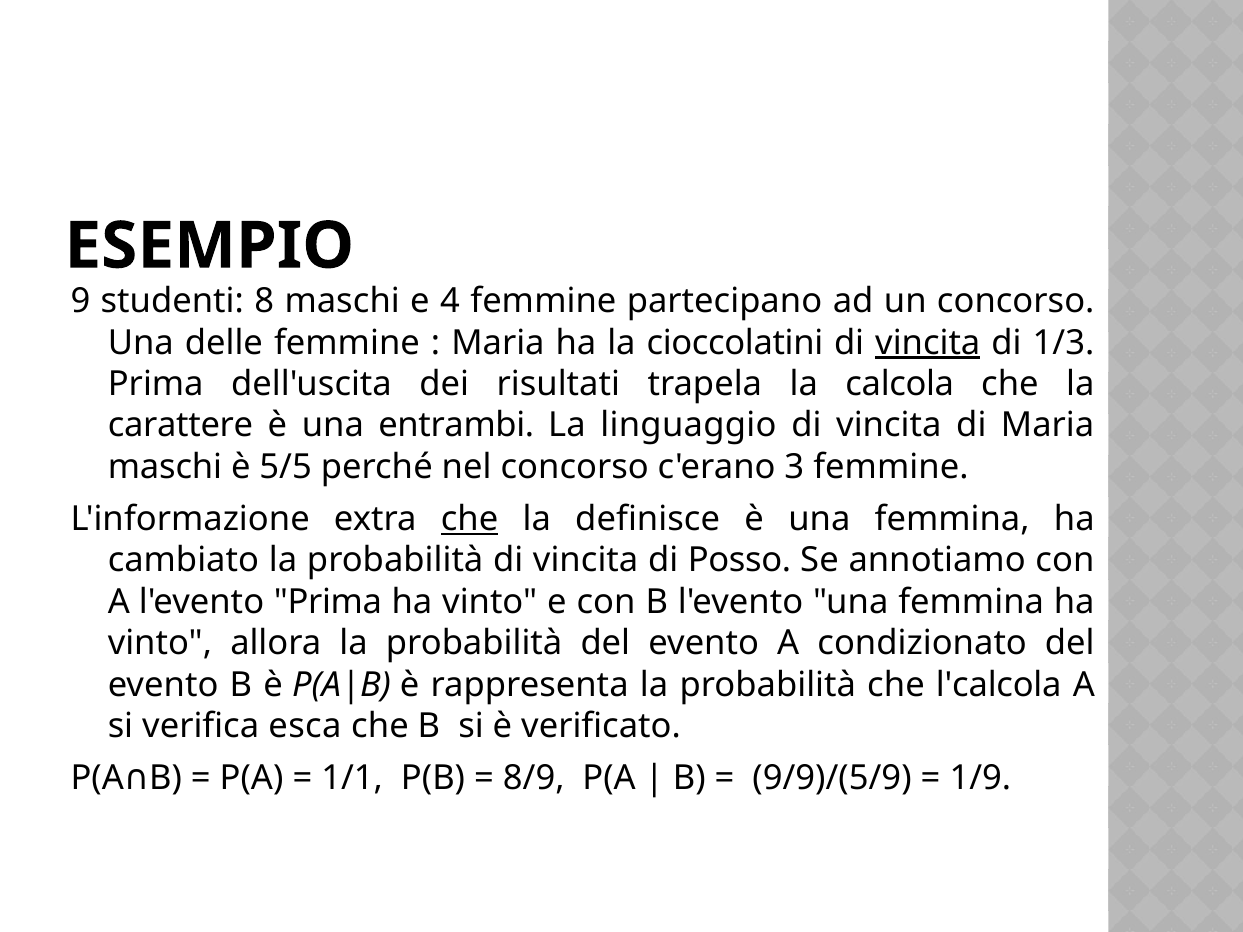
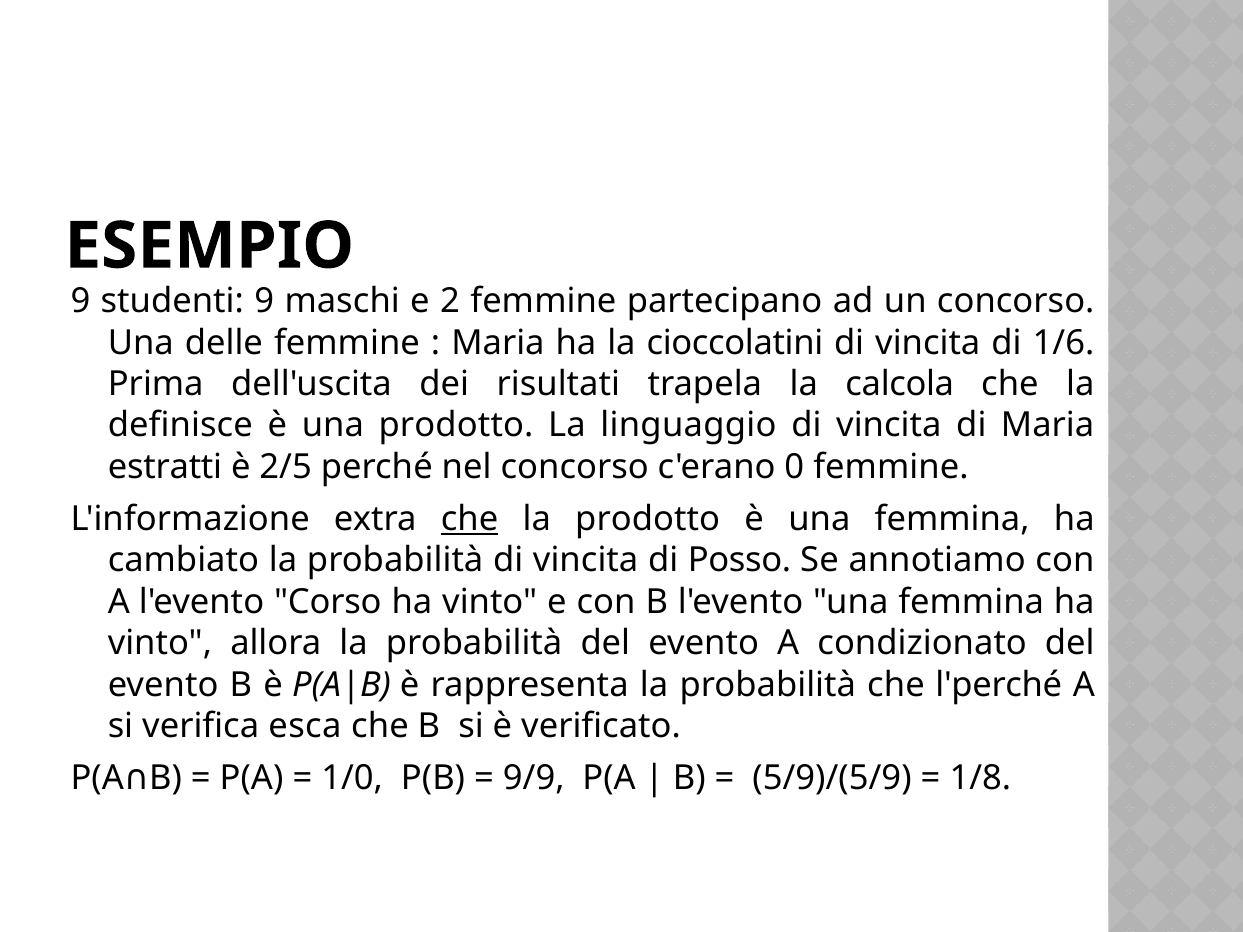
studenti 8: 8 -> 9 (264, 301)
4: 4 -> 2 (450, 301)
vincita underline: present -> none (928, 343)
1/3: 1/3 -> 1/6 (1063, 343)
carattere: carattere -> definisce (180, 426)
una entrambi: entrambi -> prodotto (456, 426)
maschi: maschi -> estratti (165, 467)
5/5: 5/5 -> 2/5 (286, 467)
3: 3 -> 0 (794, 467)
la definisce: definisce -> prodotto (648, 519)
l'evento Prima: Prima -> Corso (328, 602)
l'calcola: l'calcola -> l'perché (999, 685)
1/1: 1/1 -> 1/0 (352, 778)
8/9: 8/9 -> 9/9 (534, 778)
9/9)/(5/9: 9/9)/(5/9 -> 5/9)/(5/9 (832, 778)
1/9: 1/9 -> 1/8 (980, 778)
